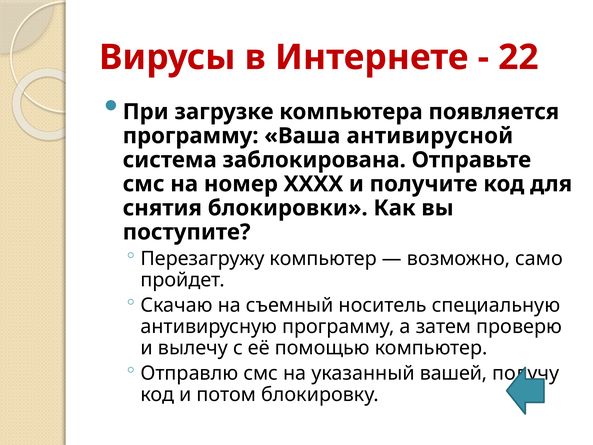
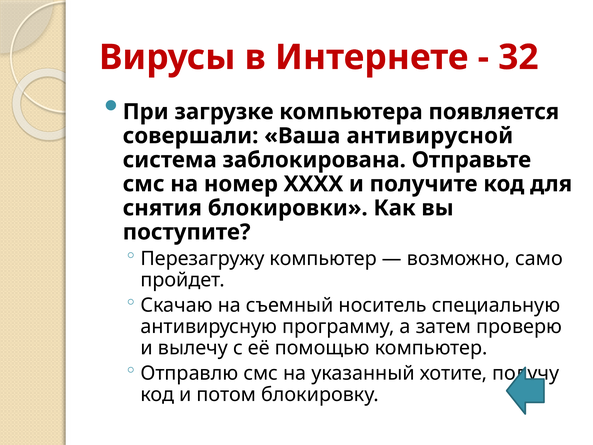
22: 22 -> 32 (518, 57)
программу: программу -> совершали (191, 136)
вашей: вашей -> хотите (453, 373)
